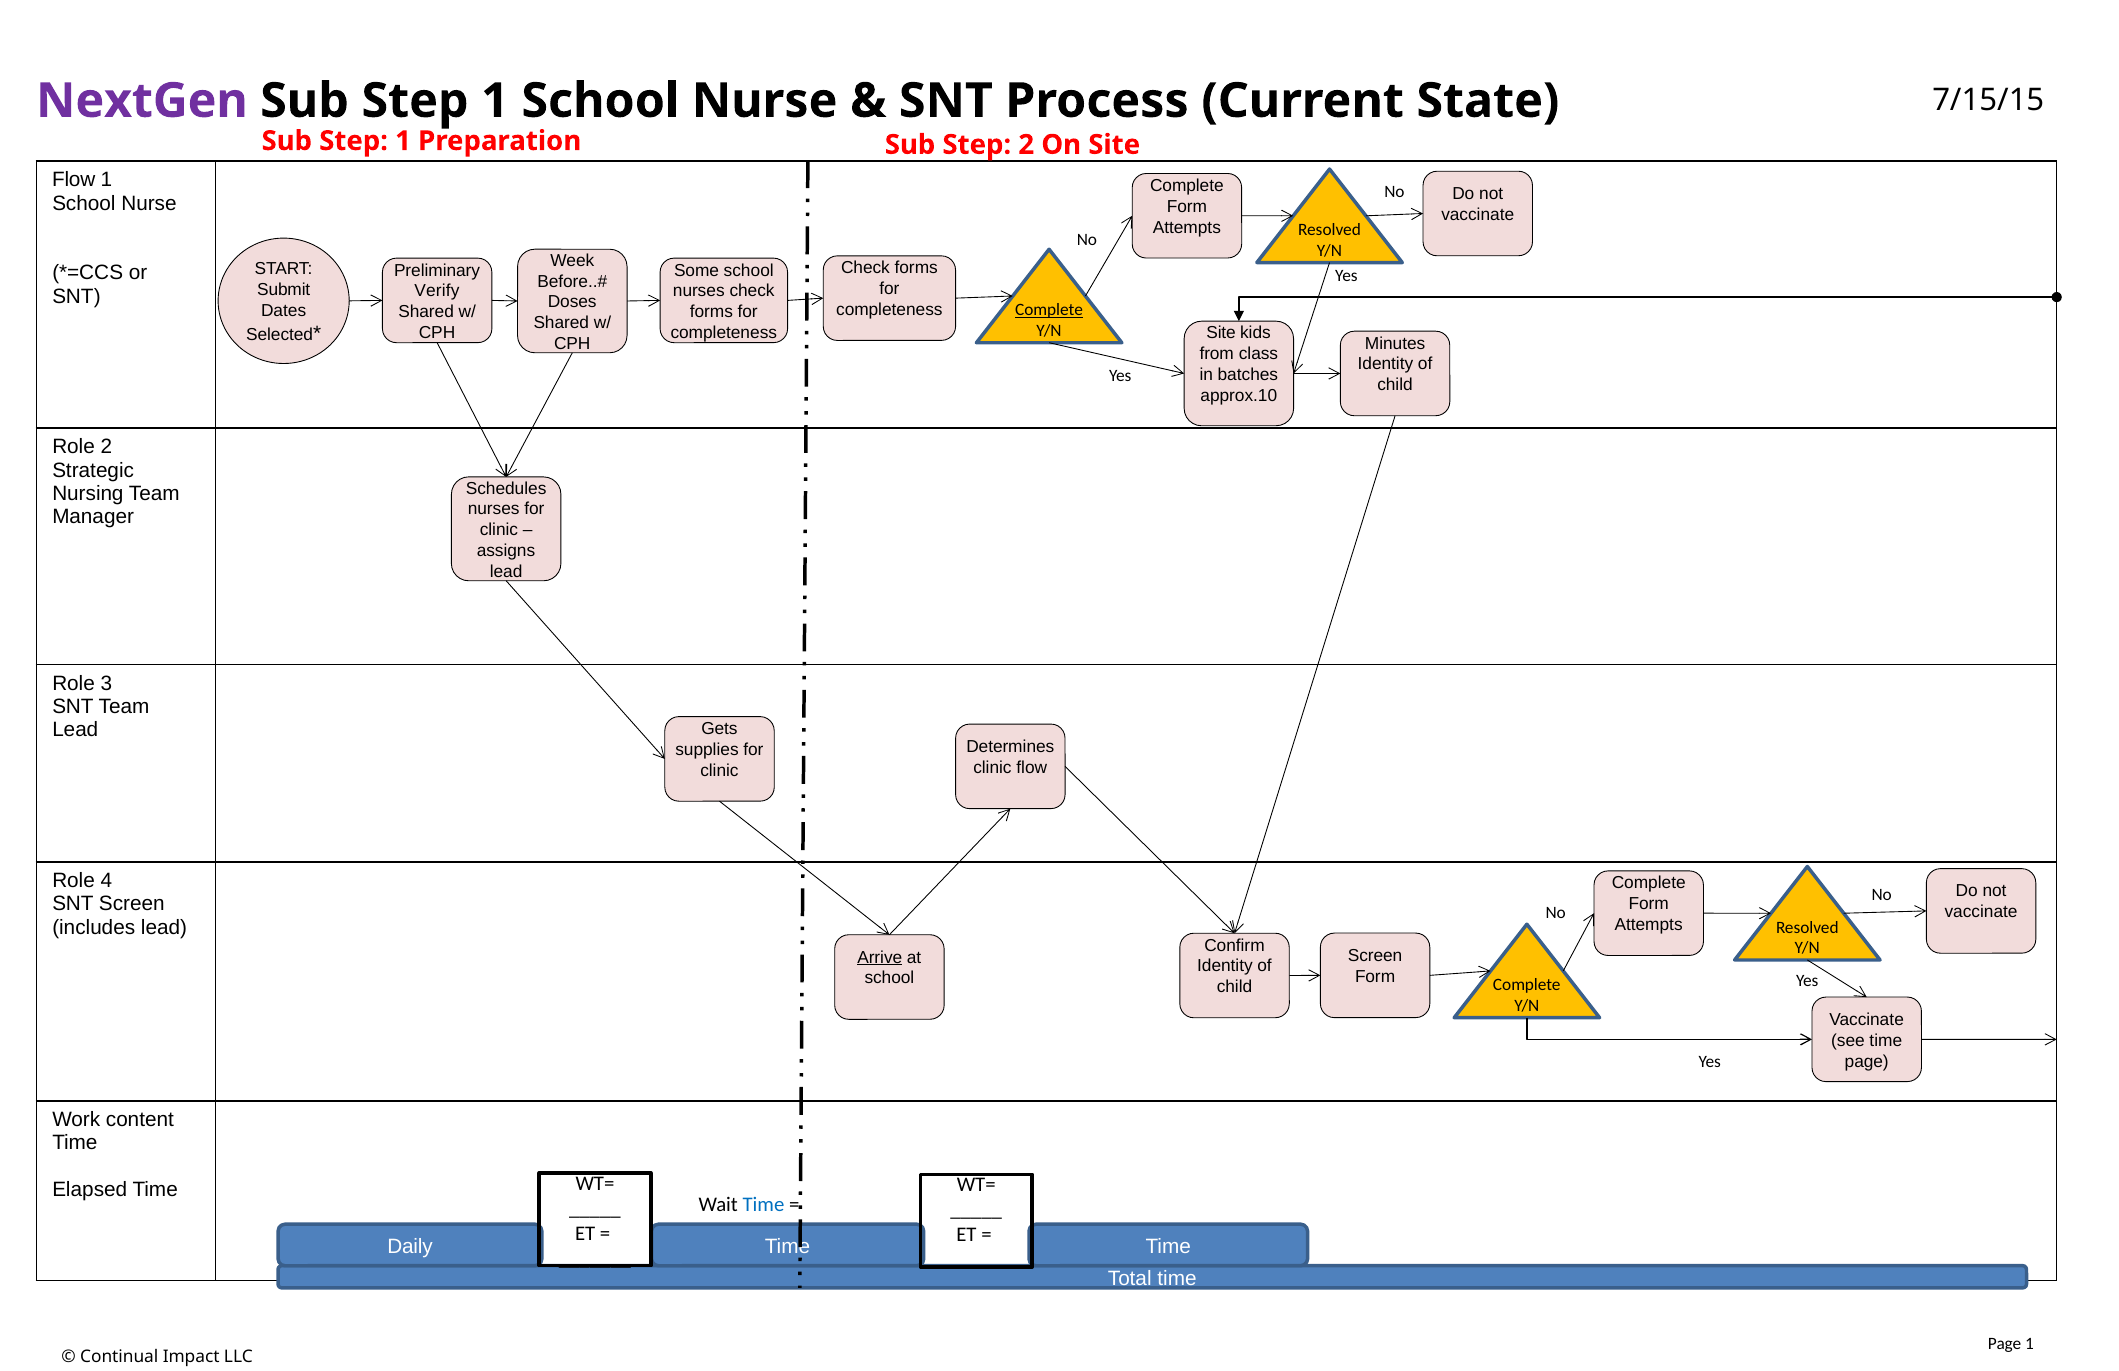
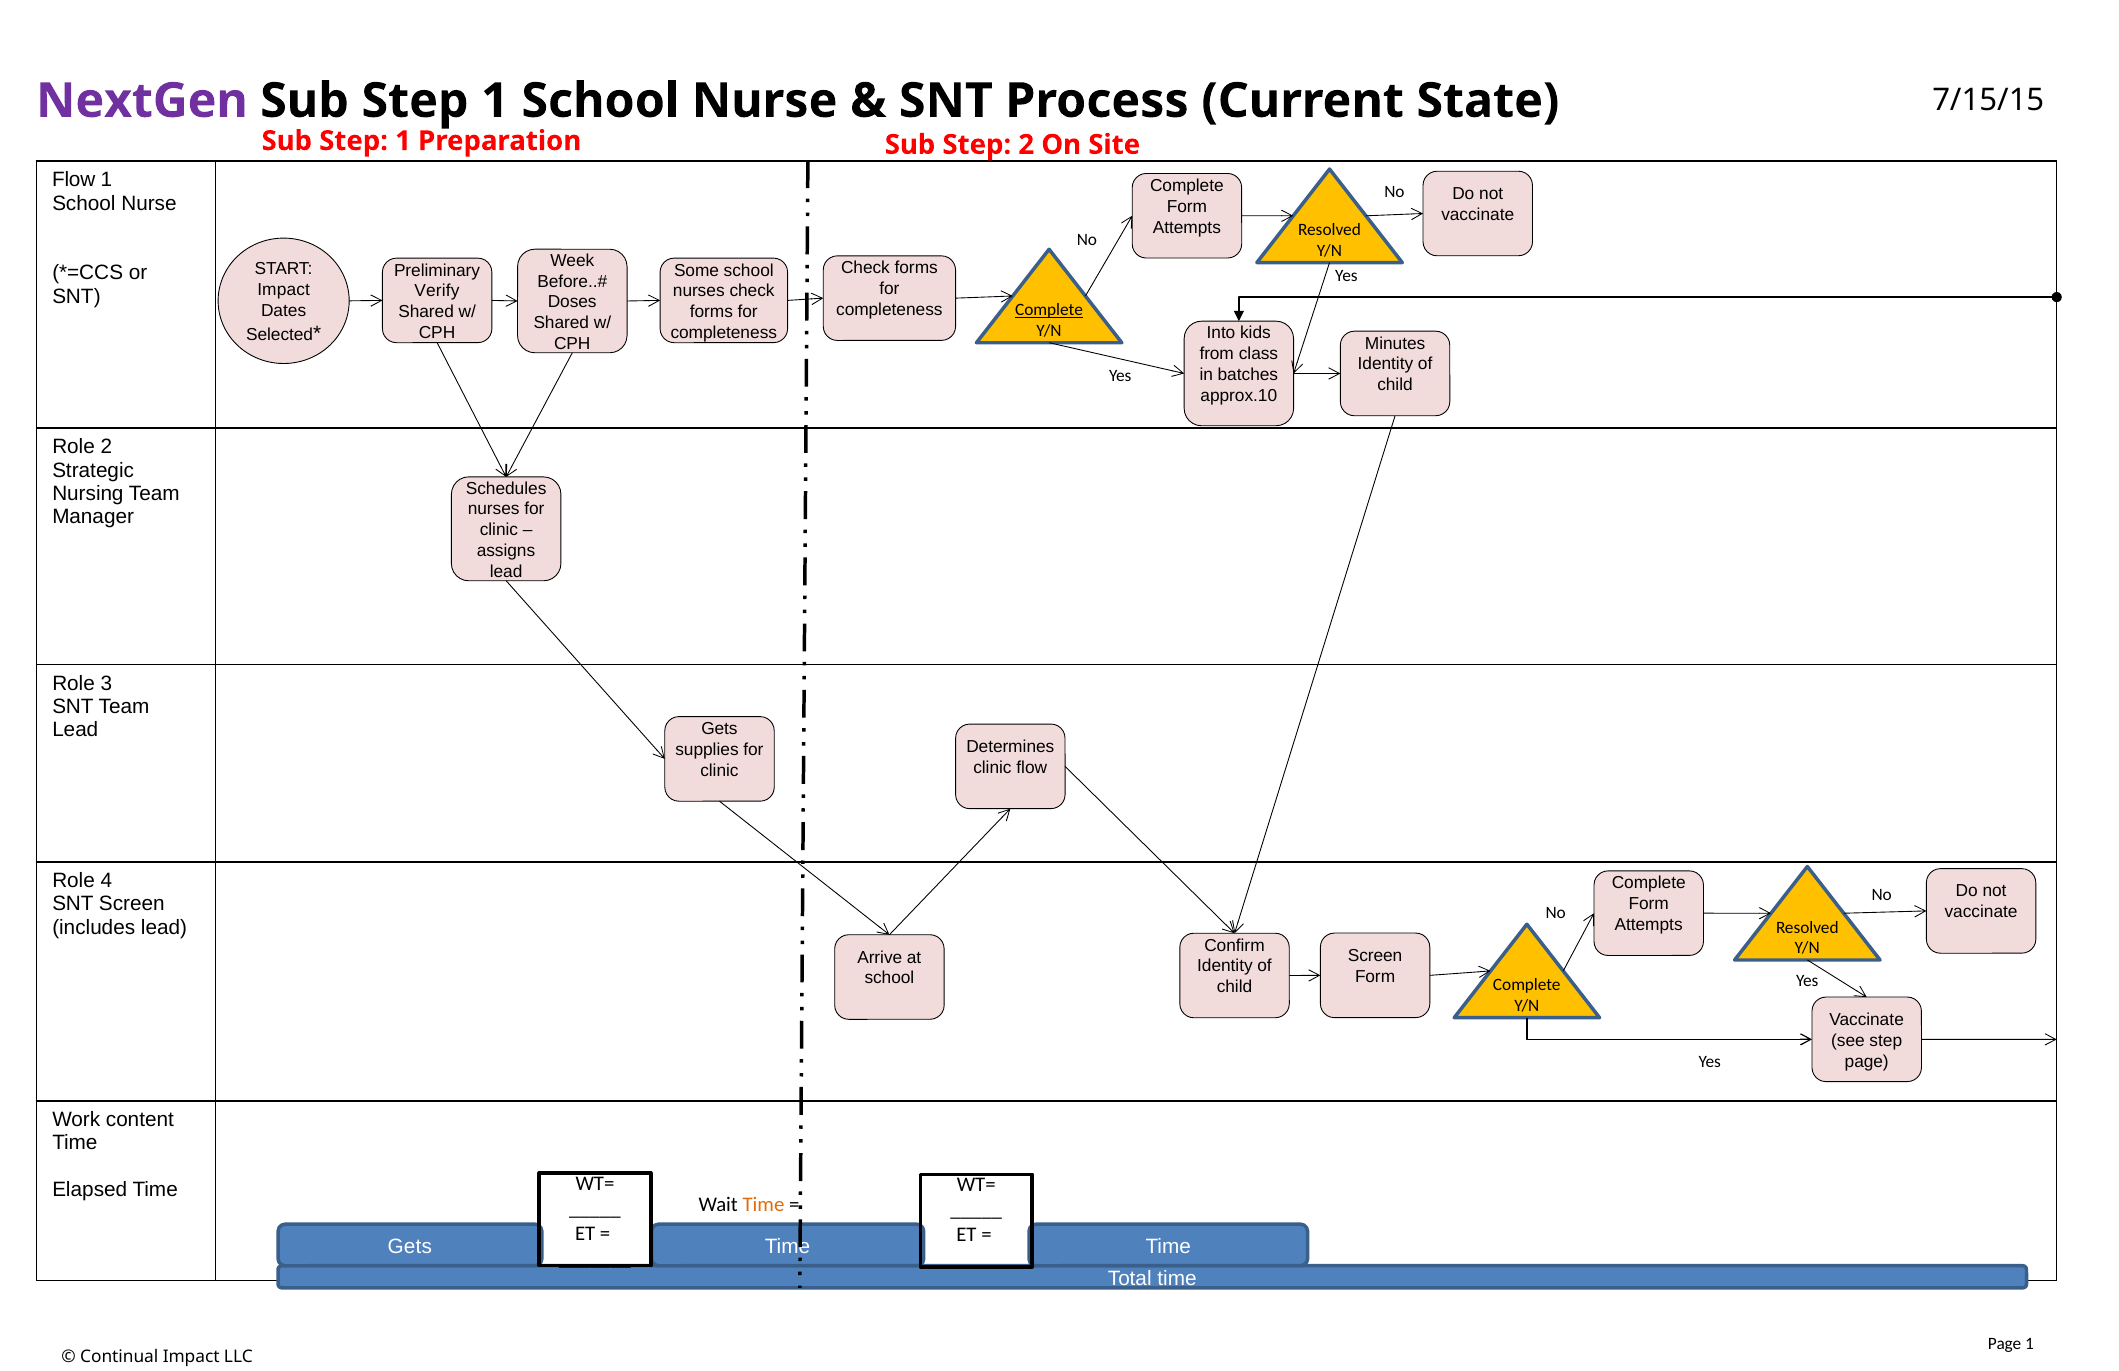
Submit: Submit -> Impact (284, 290)
Site: Site -> Into (1221, 333)
Arrive underline: present -> none (880, 957)
see time: time -> step (1886, 1041)
Time colour: blue -> orange (763, 1205)
Daily: Daily -> Gets (410, 1246)
